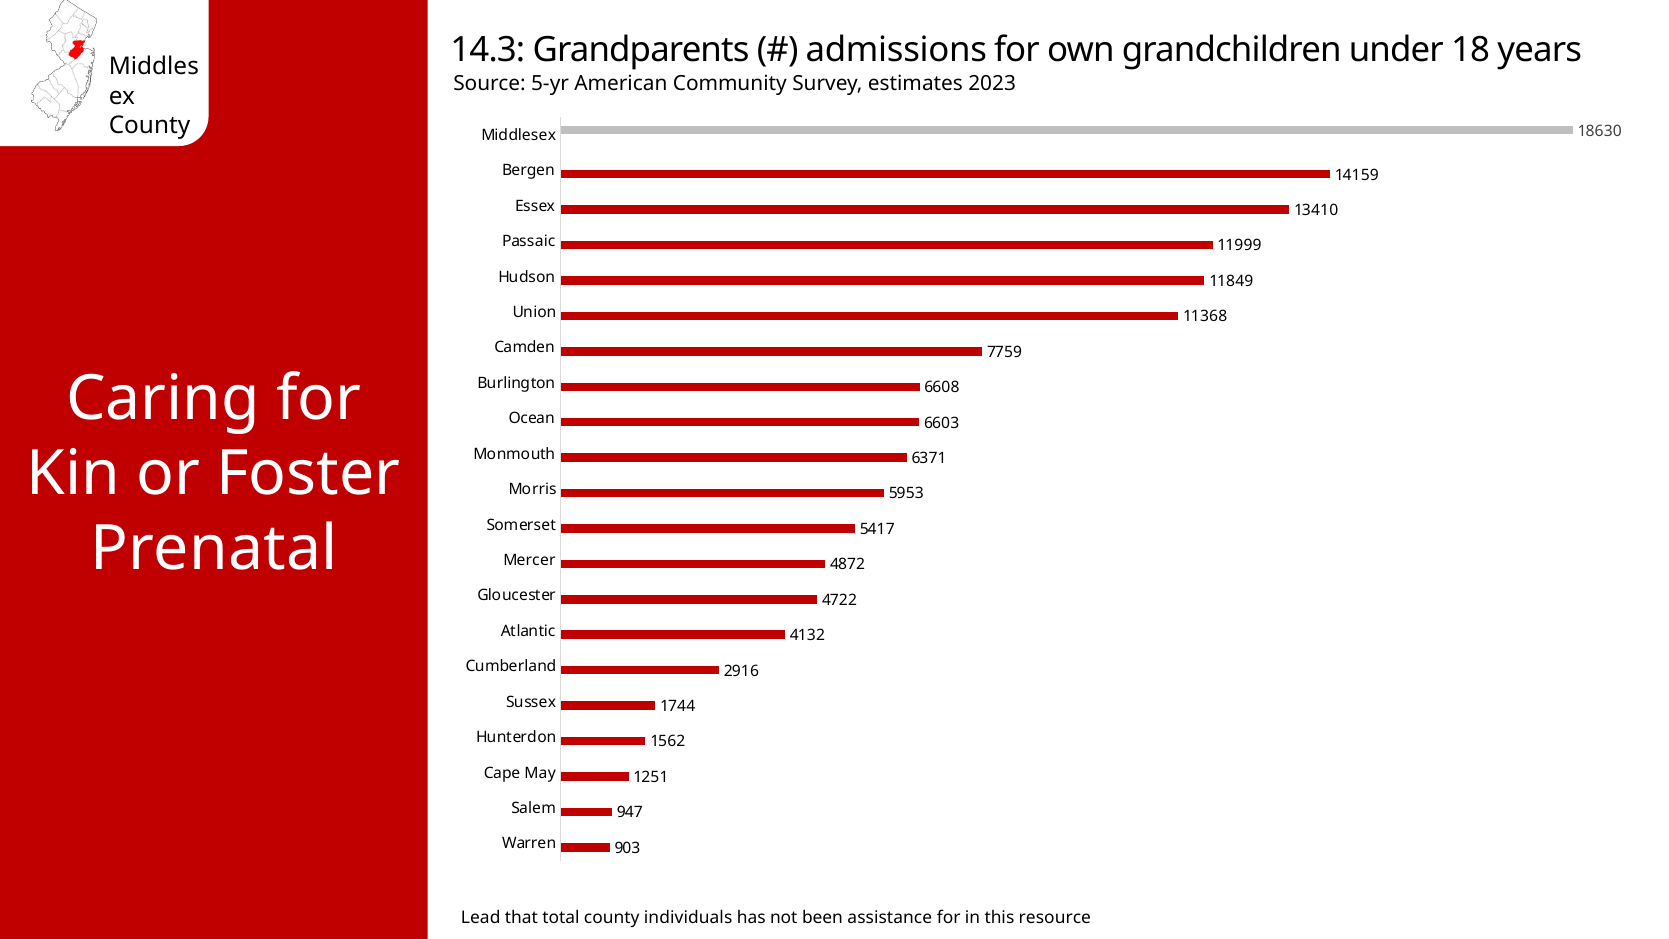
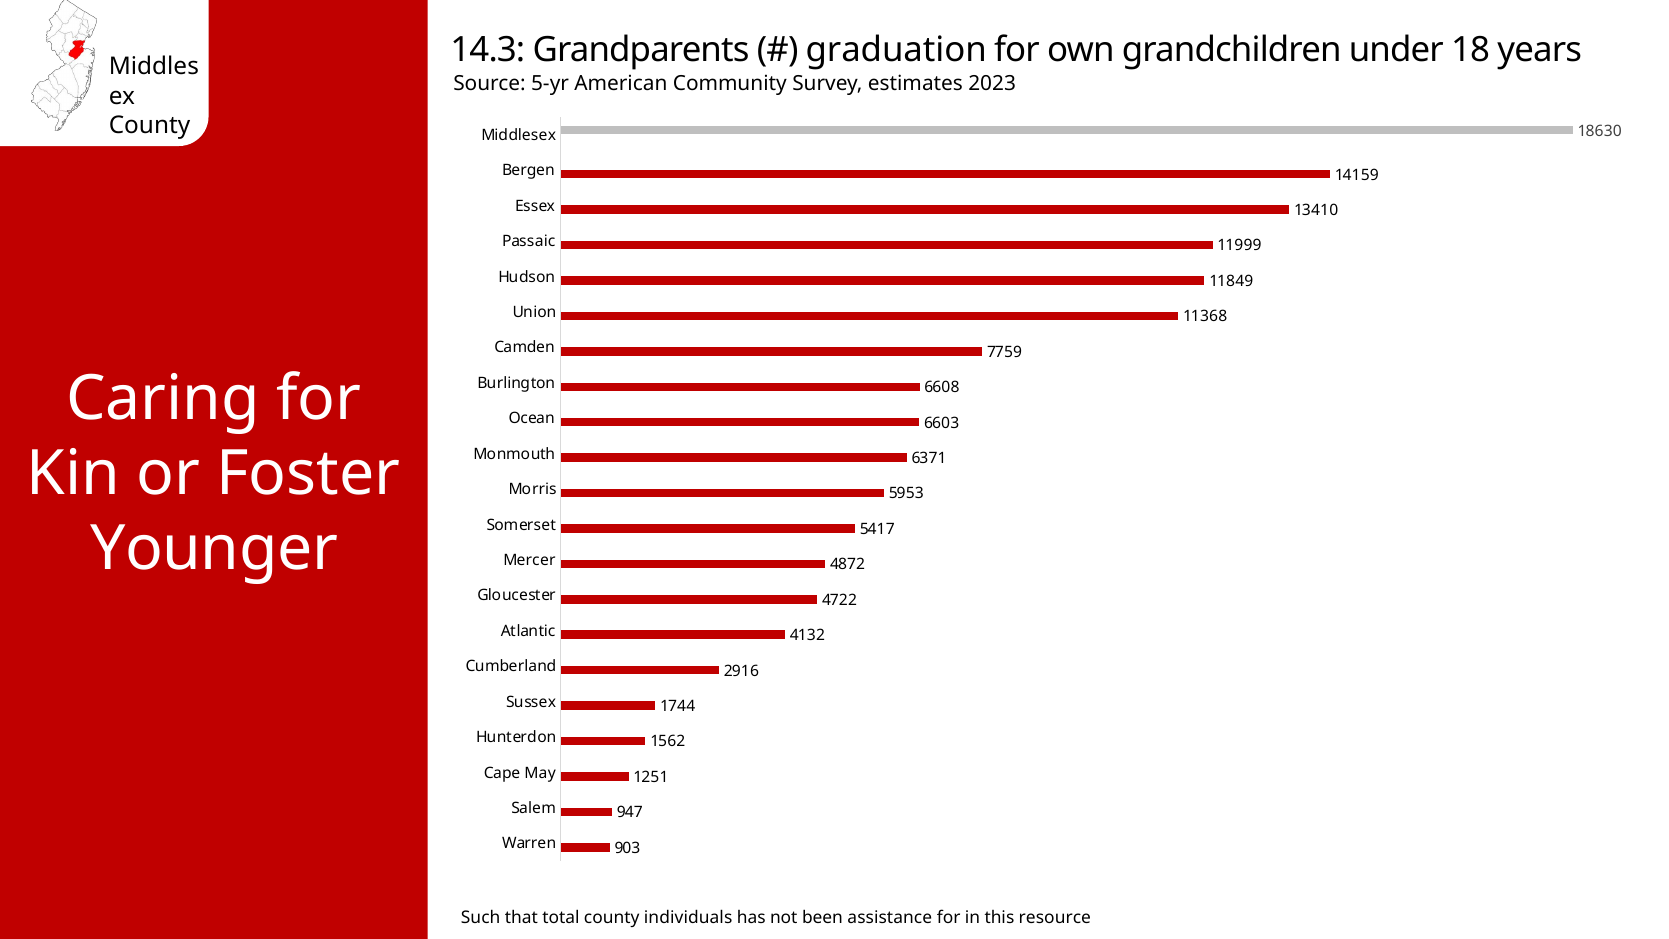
admissions: admissions -> graduation (896, 50)
Prenatal: Prenatal -> Younger (214, 549)
Lead: Lead -> Such (481, 917)
